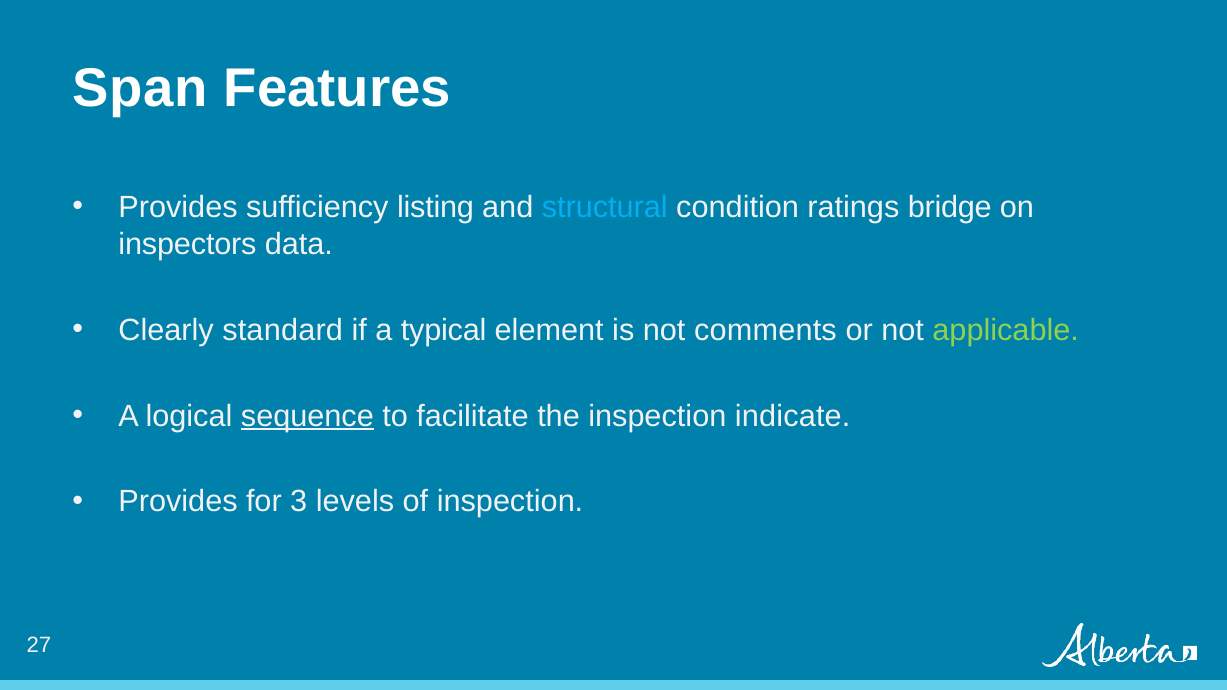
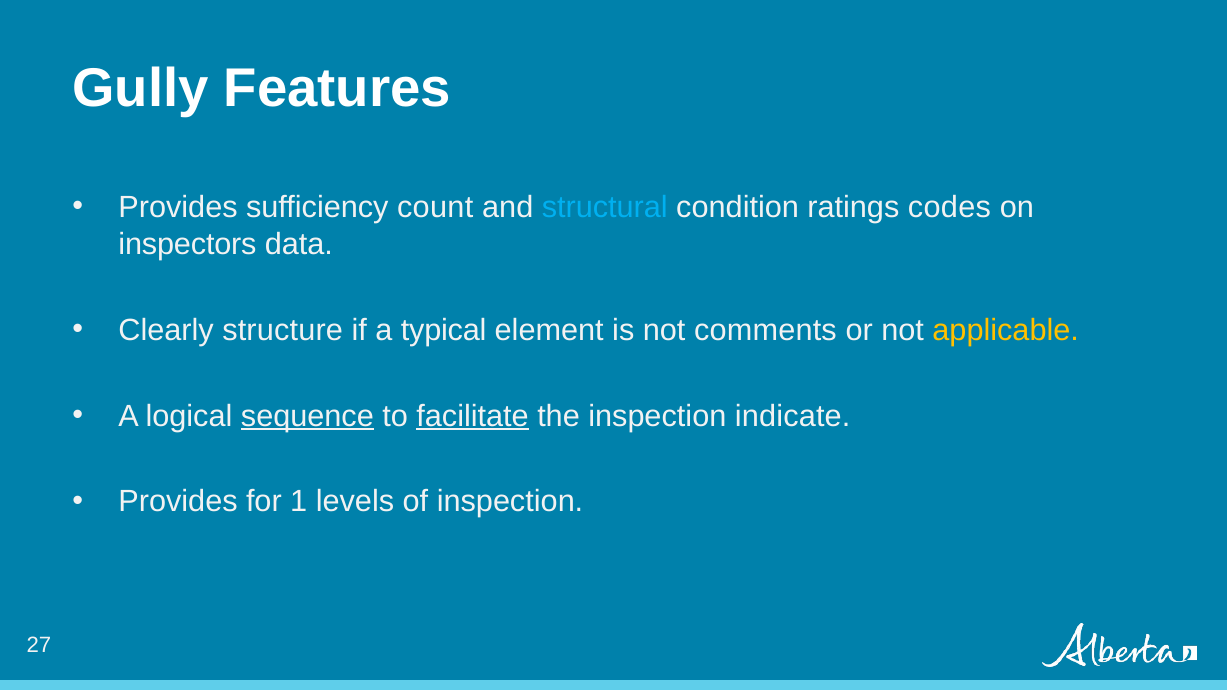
Span: Span -> Gully (141, 88)
listing: listing -> count (435, 208)
bridge: bridge -> codes (949, 208)
standard: standard -> structure (283, 330)
applicable colour: light green -> yellow (1006, 330)
facilitate underline: none -> present (473, 416)
3: 3 -> 1 (299, 502)
